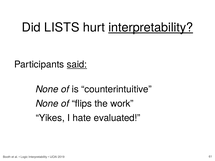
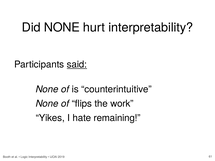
Did LISTS: LISTS -> NONE (62, 28)
interpretability underline: present -> none (151, 28)
evaluated: evaluated -> remaining (117, 118)
